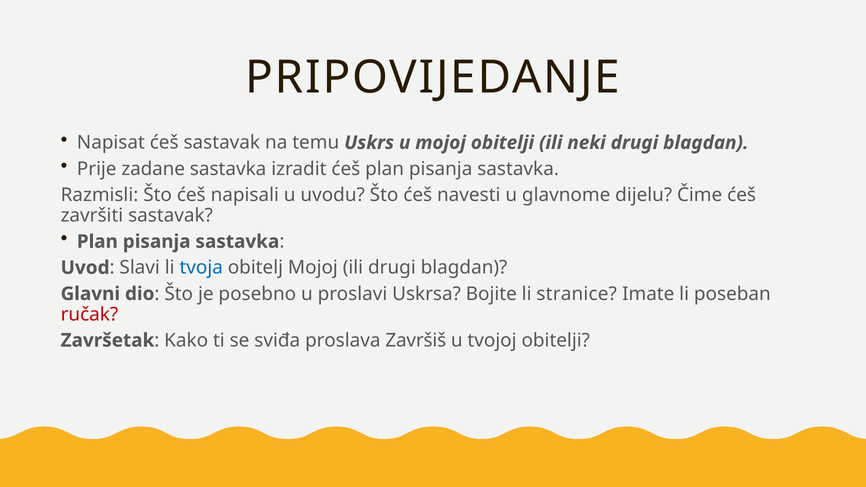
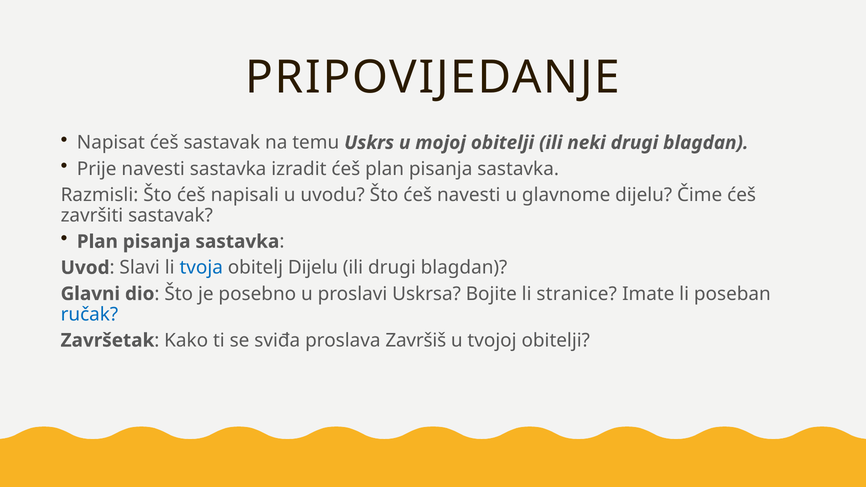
Prije zadane: zadane -> navesti (153, 169)
obitelj Mojoj: Mojoj -> Dijelu (313, 268)
ručak colour: red -> blue (89, 314)
